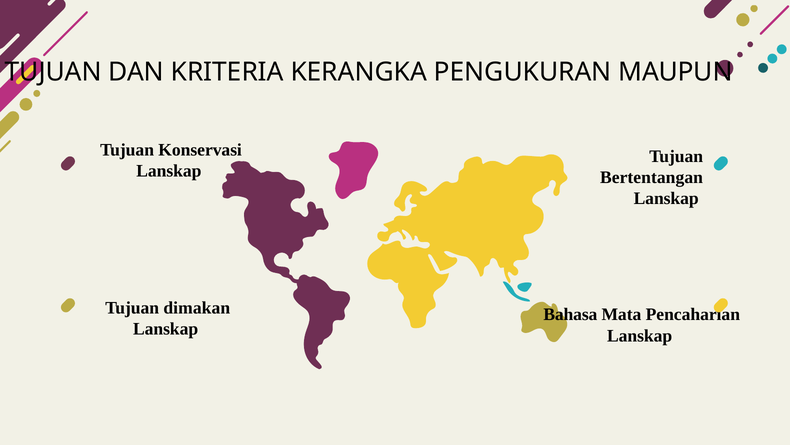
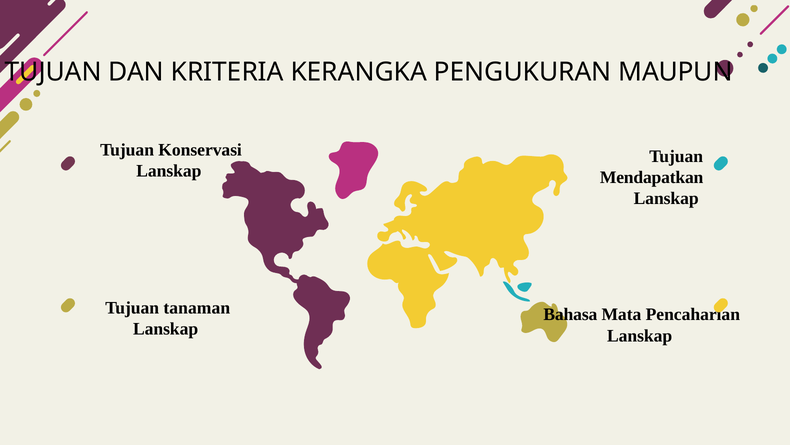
Bertentangan: Bertentangan -> Mendapatkan (652, 177)
dimakan: dimakan -> tanaman (197, 308)
